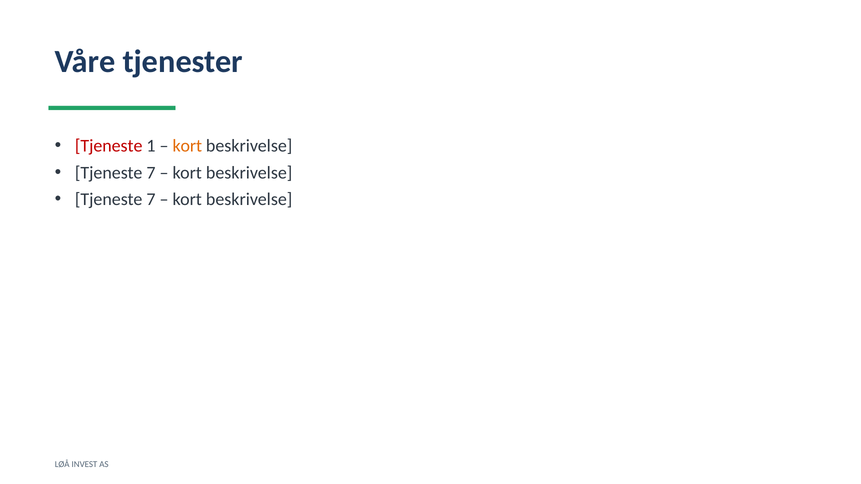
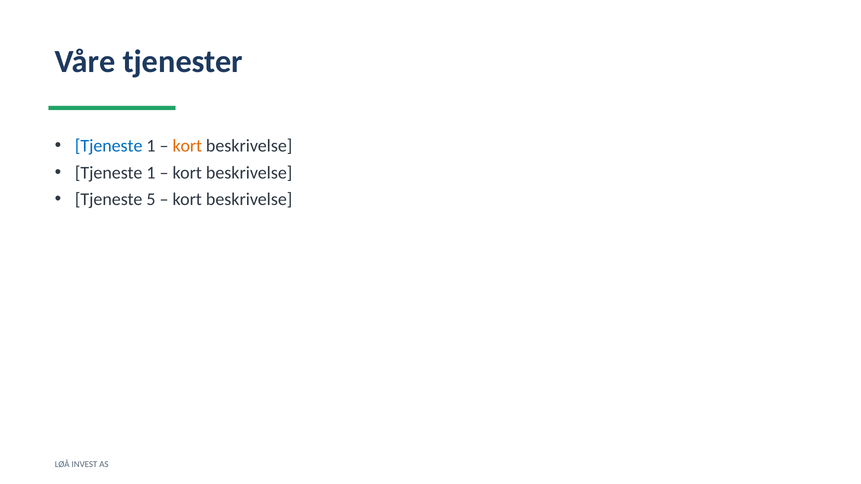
Tjeneste colour: red -> blue (109, 146)
7: 7 -> 1 (151, 173)
7: 7 -> 5 (151, 200)
